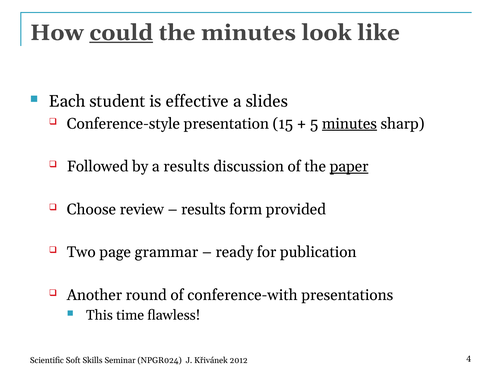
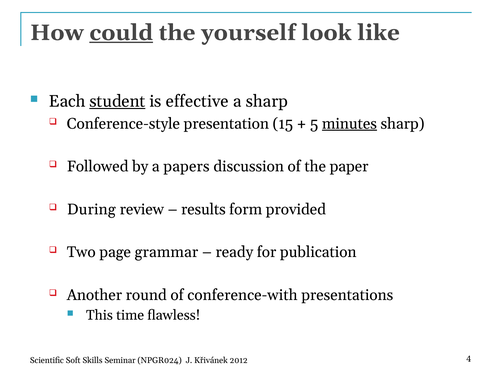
the minutes: minutes -> yourself (248, 33)
student underline: none -> present (117, 101)
a slides: slides -> sharp (267, 101)
a results: results -> papers (186, 166)
paper underline: present -> none (349, 166)
Choose: Choose -> During (91, 209)
